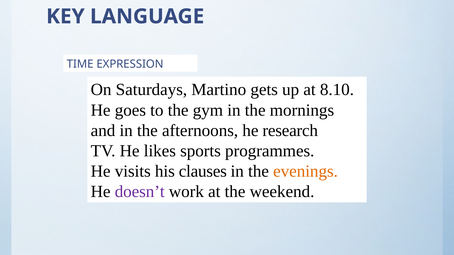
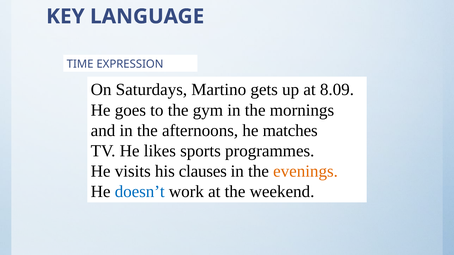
8.10: 8.10 -> 8.09 (337, 90)
research: research -> matches (290, 131)
doesn’t colour: purple -> blue (140, 192)
